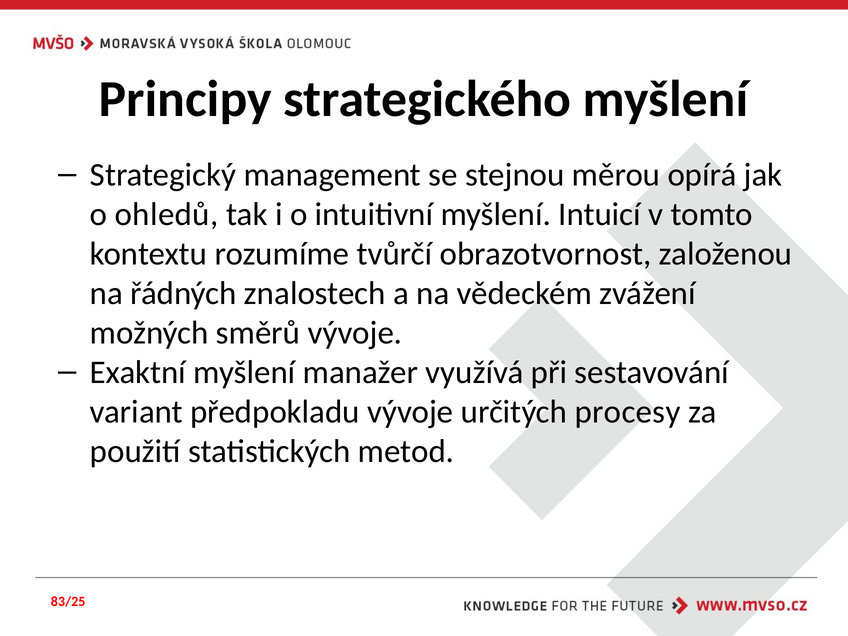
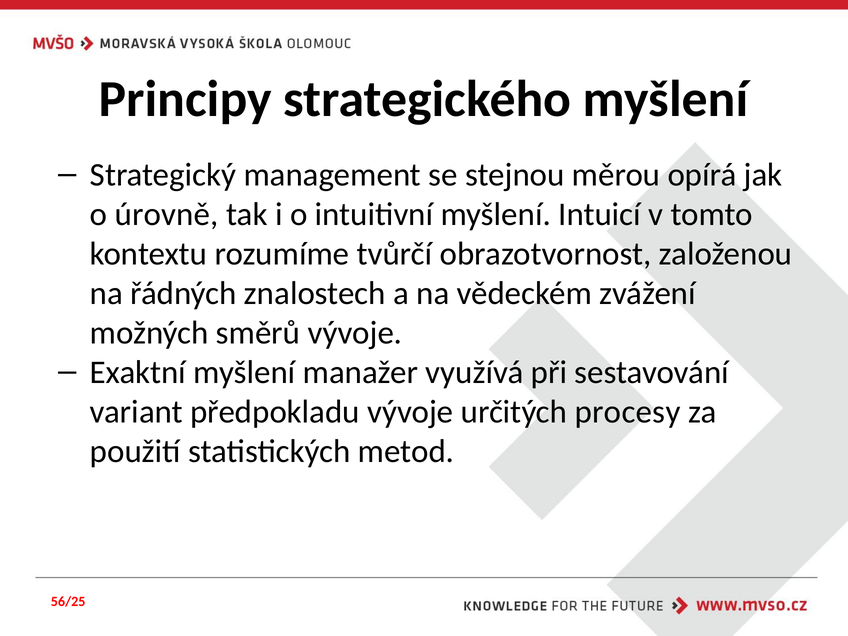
ohledů: ohledů -> úrovně (167, 214)
83/25: 83/25 -> 56/25 (68, 602)
